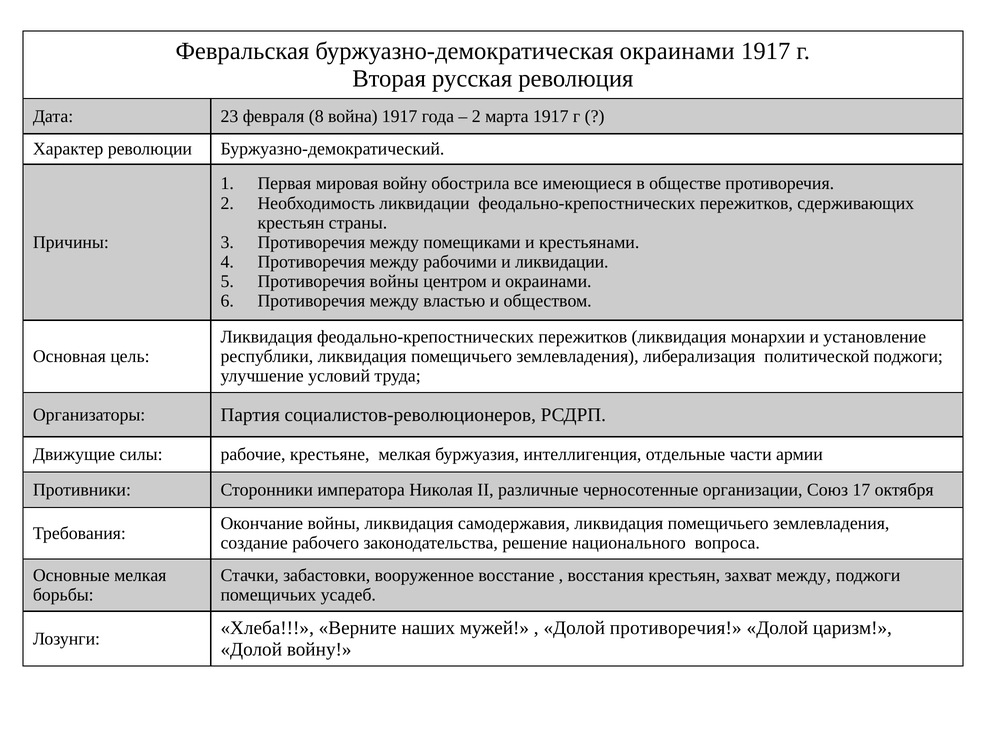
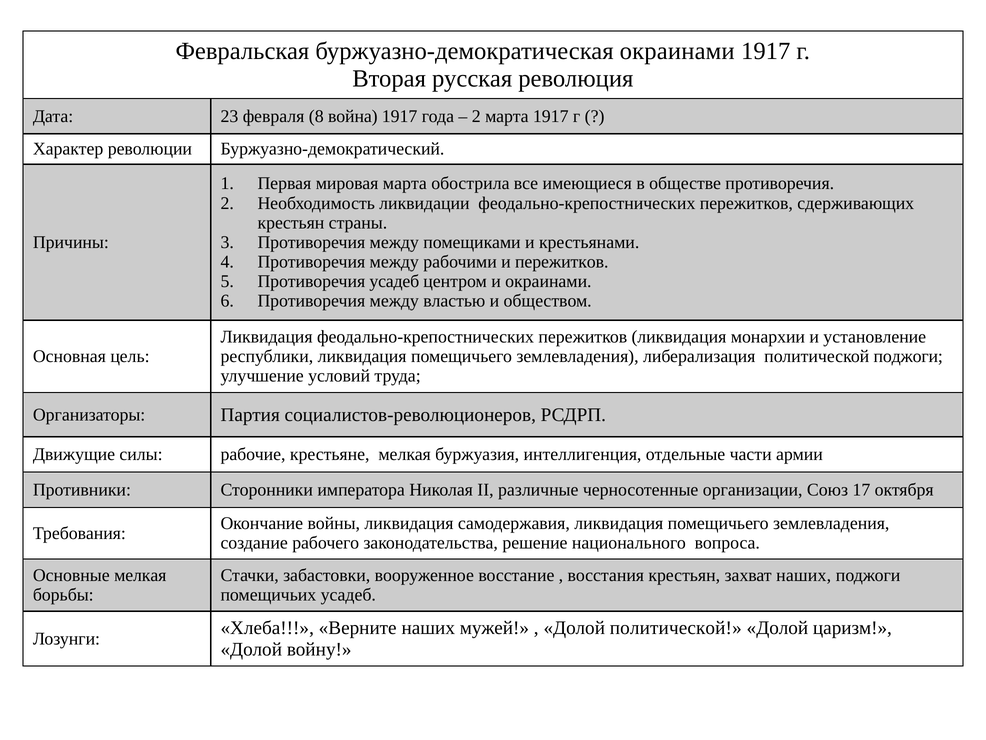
мировая войну: войну -> марта (405, 183)
и ликвидации: ликвидации -> пережитков (562, 262)
Противоречия войны: войны -> усадеб (394, 281)
захват между: между -> наших (804, 575)
Долой противоречия: противоречия -> политической (676, 628)
